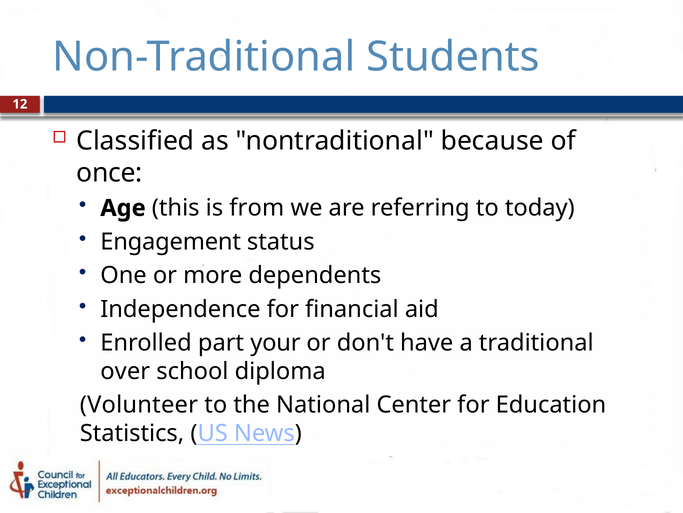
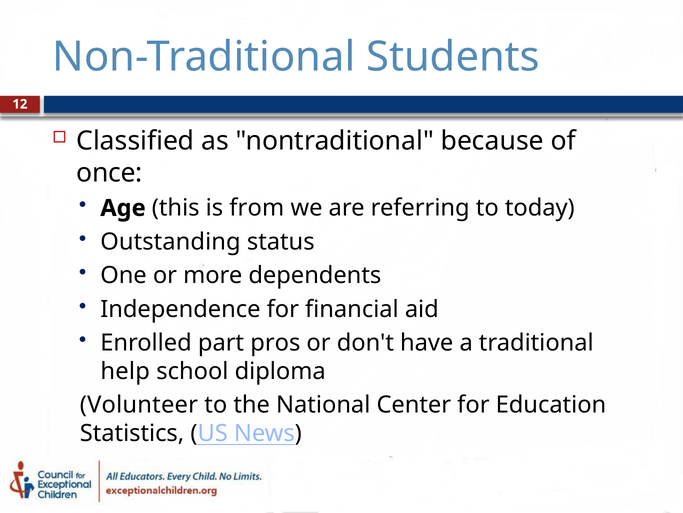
Engagement: Engagement -> Outstanding (170, 241)
your: your -> pros (275, 342)
over: over -> help (125, 371)
